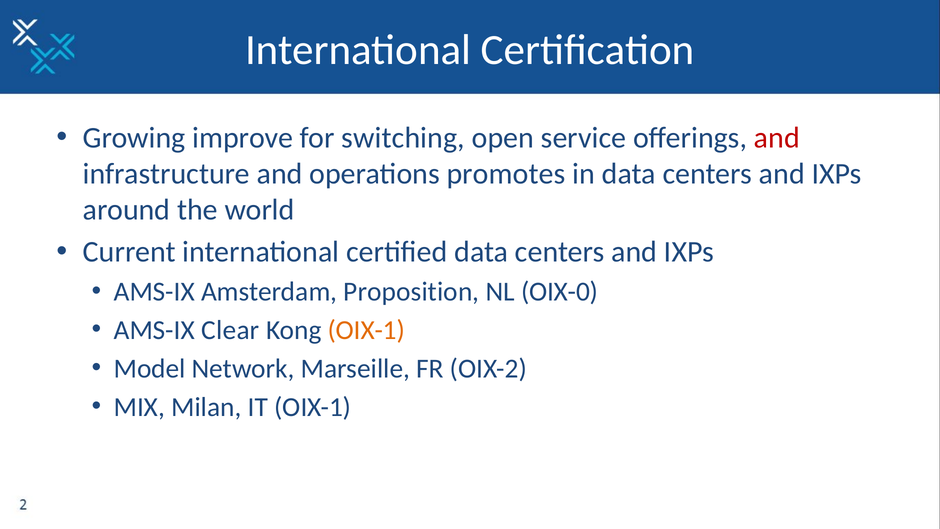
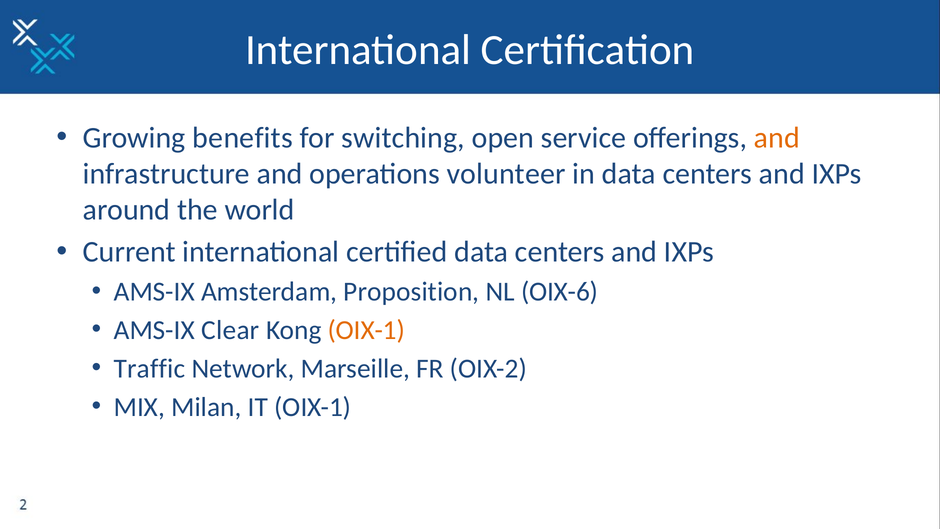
improve: improve -> benefits (243, 138)
and colour: red -> orange (777, 138)
promotes: promotes -> volunteer (506, 174)
OIX-0: OIX-0 -> OIX-6 (560, 292)
Model: Model -> Traffic (149, 368)
